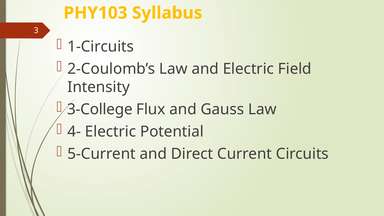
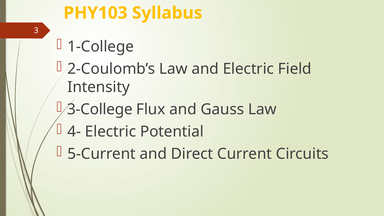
1-Circuits: 1-Circuits -> 1-College (101, 47)
